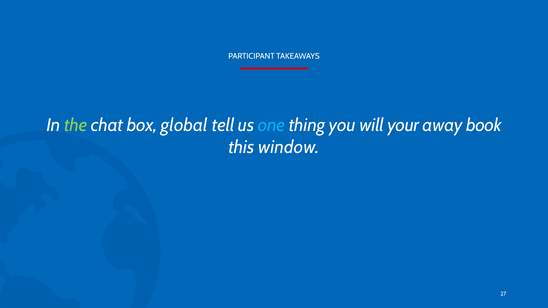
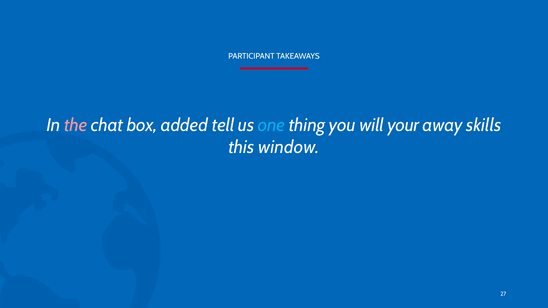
the colour: light green -> pink (76, 125)
global: global -> added (184, 125)
book: book -> skills (484, 125)
